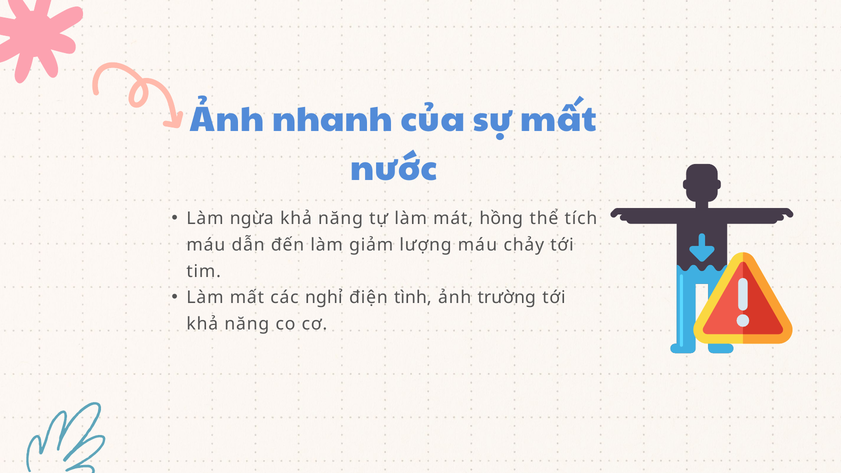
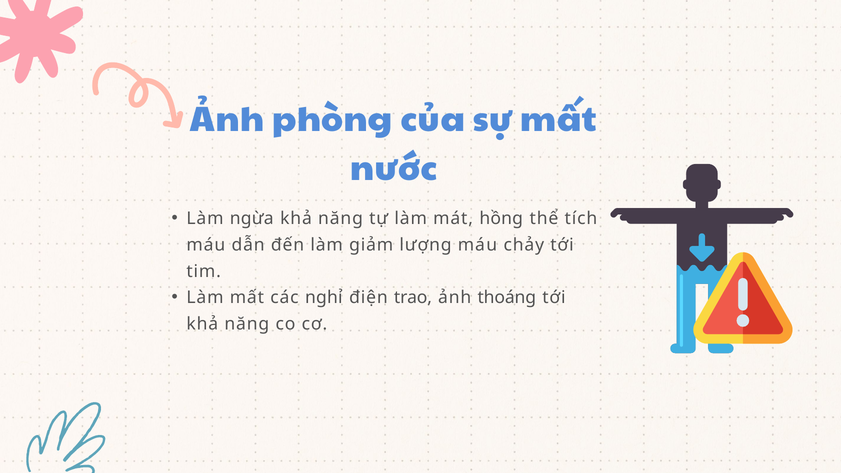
nhanh: nhanh -> phòng (332, 120)
tình: tình -> trao (413, 298)
trường: trường -> thoáng (507, 298)
